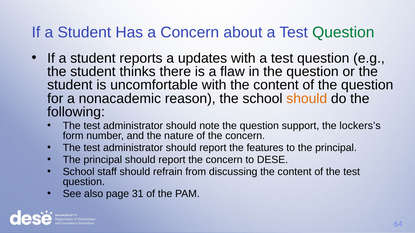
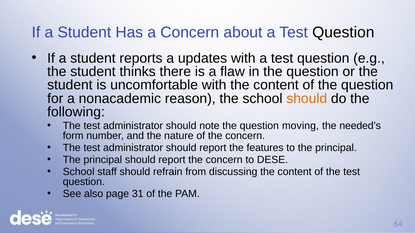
Question colour: green -> black (343, 32)
support: support -> moving (300, 126)
lockers’s: lockers’s -> needed’s (360, 126)
